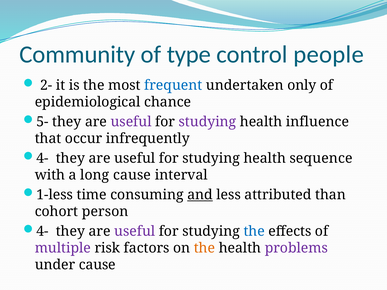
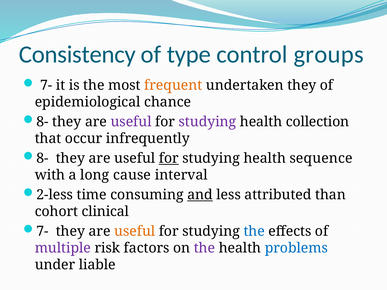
Community: Community -> Consistency (77, 55)
people: people -> groups (329, 55)
2-: 2- -> 7- (46, 85)
frequent colour: blue -> orange (173, 85)
undertaken only: only -> they (302, 85)
5-: 5- -> 8- (42, 122)
influence: influence -> collection (318, 122)
4-: 4- -> 8- (42, 159)
for underline: none -> present (169, 159)
1-less: 1-less -> 2-less (55, 195)
person: person -> clinical (105, 212)
4-: 4- -> 7- (42, 232)
useful colour: purple -> orange (135, 232)
the colour: orange -> purple (204, 248)
problems colour: purple -> blue (296, 248)
under cause: cause -> liable (97, 265)
